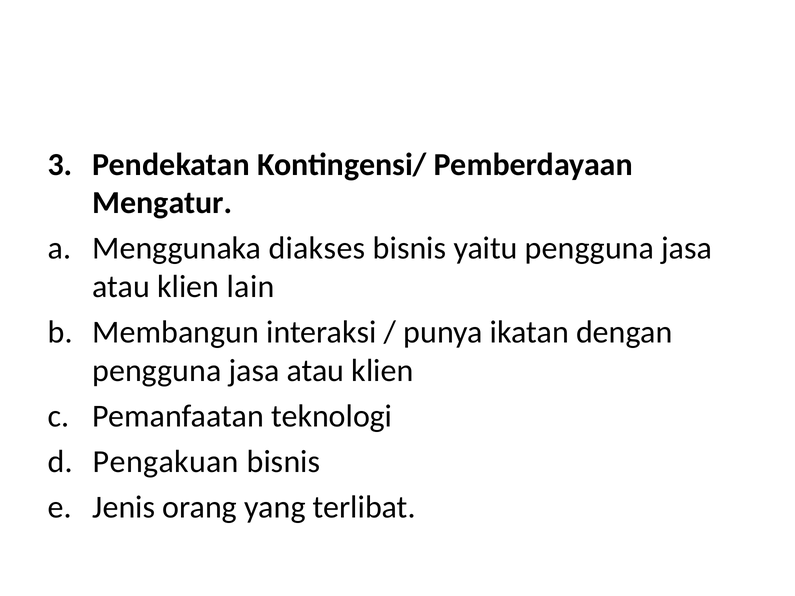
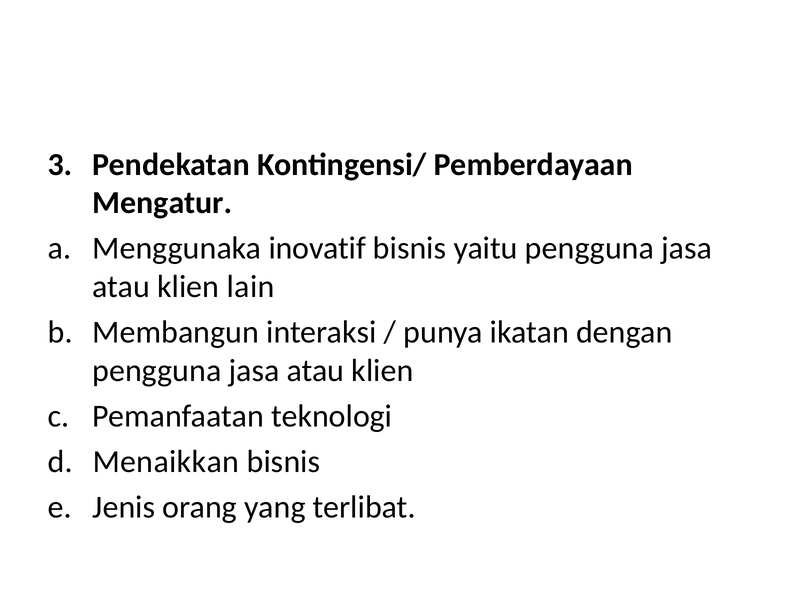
diakses: diakses -> inovatif (317, 248)
Pengakuan: Pengakuan -> Menaikkan (166, 462)
